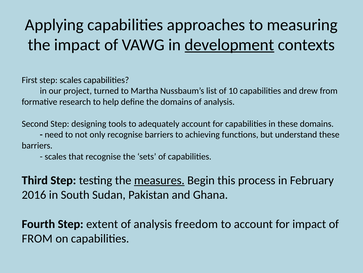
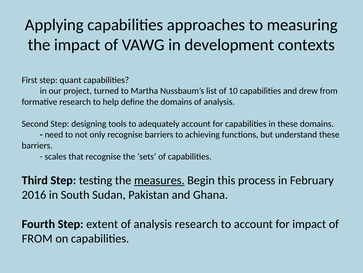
development underline: present -> none (229, 45)
step scales: scales -> quant (71, 80)
analysis freedom: freedom -> research (196, 223)
